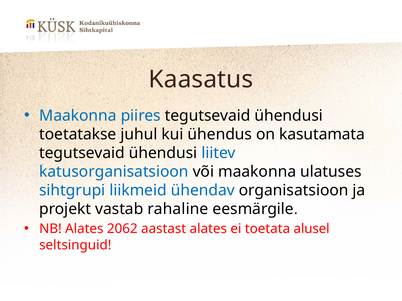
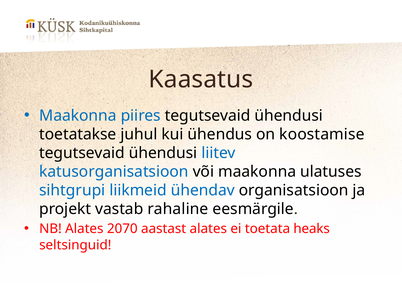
kasutamata: kasutamata -> koostamise (322, 134)
2062: 2062 -> 2070 (122, 229)
alusel: alusel -> heaks (312, 229)
